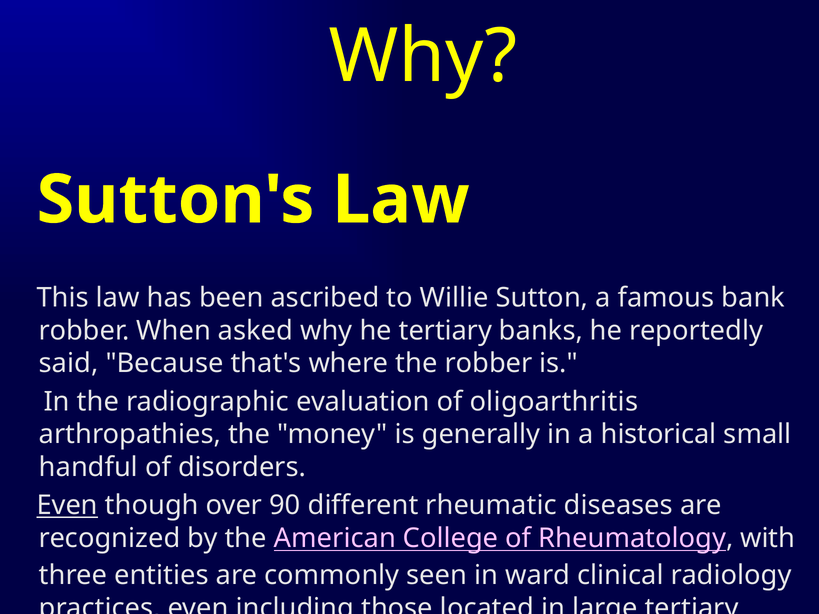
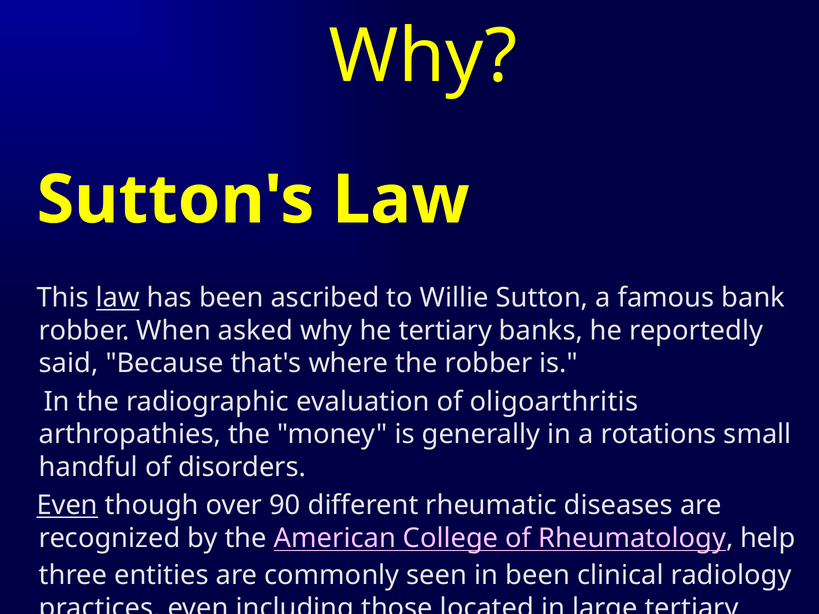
law underline: none -> present (118, 298)
historical: historical -> rotations (659, 435)
with: with -> help (768, 538)
in ward: ward -> been (538, 576)
